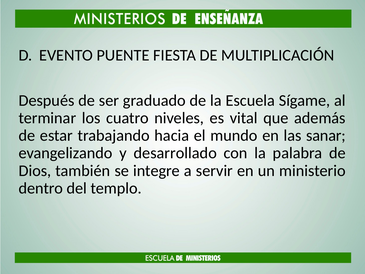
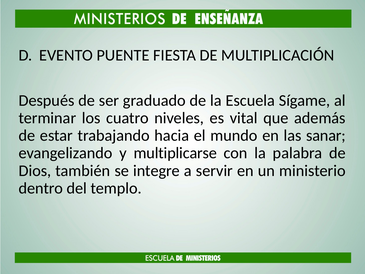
desarrollado: desarrollado -> multiplicarse (175, 153)
